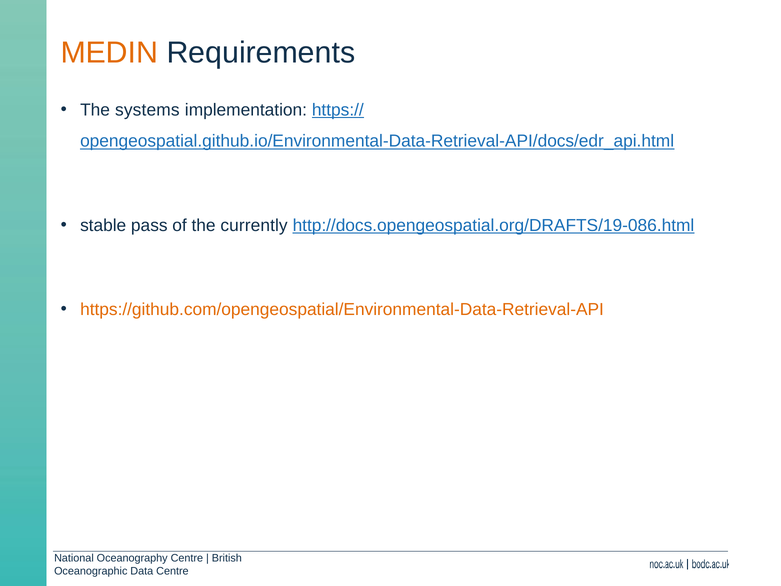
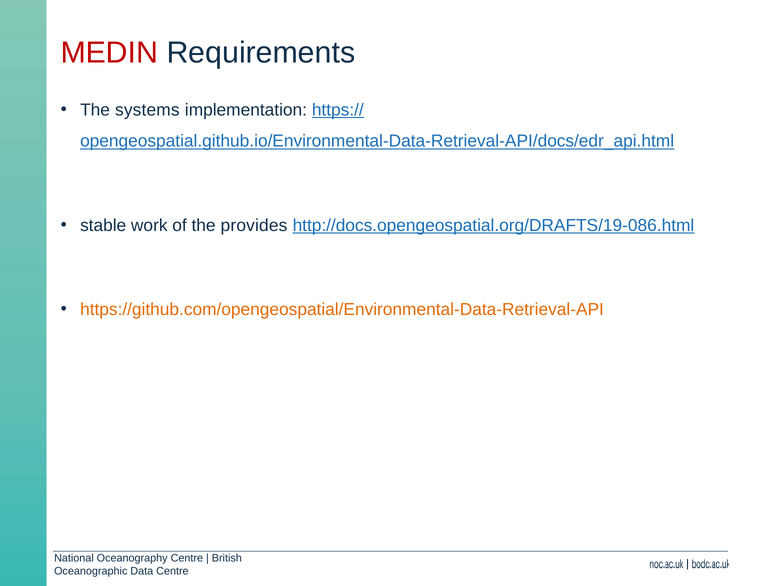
MEDIN colour: orange -> red (109, 53)
pass: pass -> work (149, 225)
currently: currently -> provides (254, 225)
